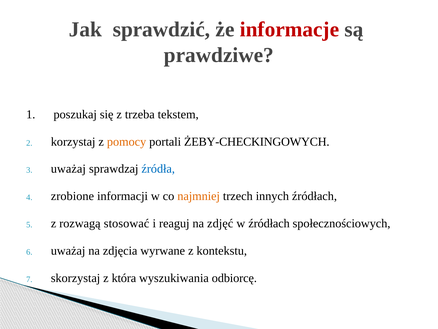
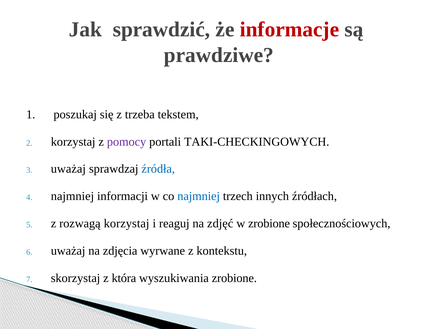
pomocy colour: orange -> purple (127, 141)
ŻEBY-CHECKINGOWYCH: ŻEBY-CHECKINGOWYCH -> TAKI-CHECKINGOWYCH (257, 141)
zrobione: zrobione -> najmniej (72, 196)
najmniej colour: orange -> blue (199, 196)
rozwagą stosować: stosować -> korzystaj (127, 223)
w źródłach: źródłach -> zrobione (269, 223)
wyszukiwania odbiorcę: odbiorcę -> zrobione (234, 278)
